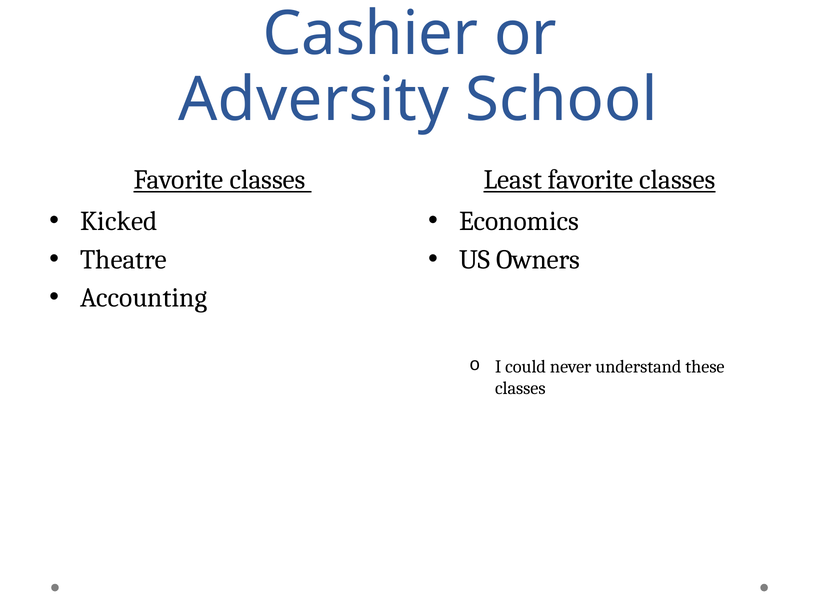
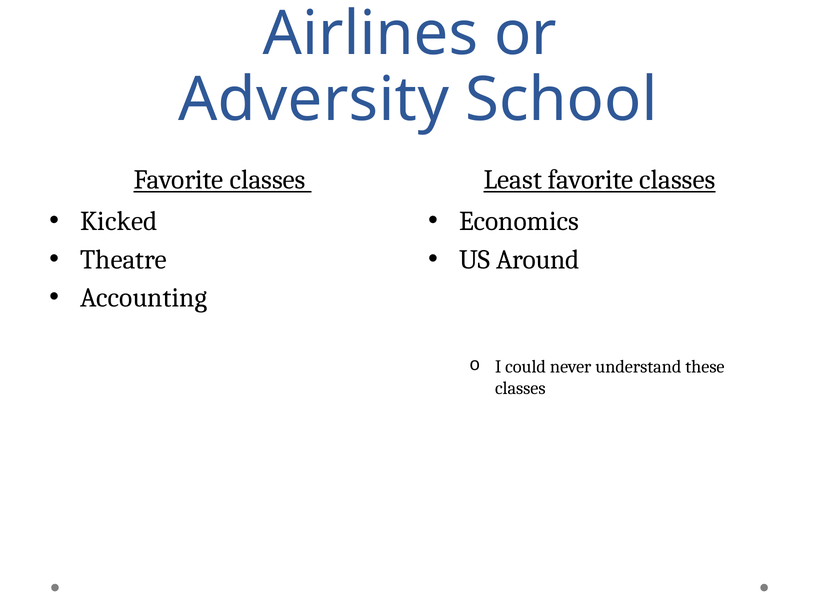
Cashier: Cashier -> Airlines (370, 34)
Owners: Owners -> Around (538, 260)
